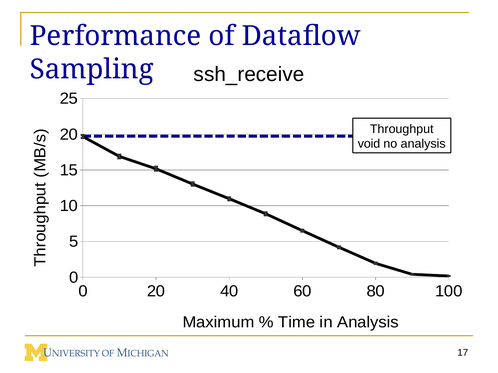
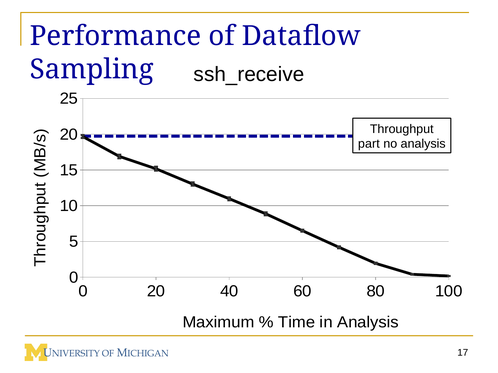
void: void -> part (369, 144)
